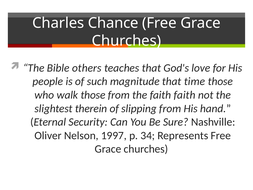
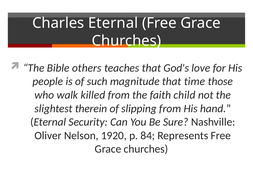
Charles Chance: Chance -> Eternal (113, 23)
walk those: those -> killed (93, 95)
faith faith: faith -> child (184, 95)
1997: 1997 -> 1920 (114, 135)
34: 34 -> 84 (148, 135)
